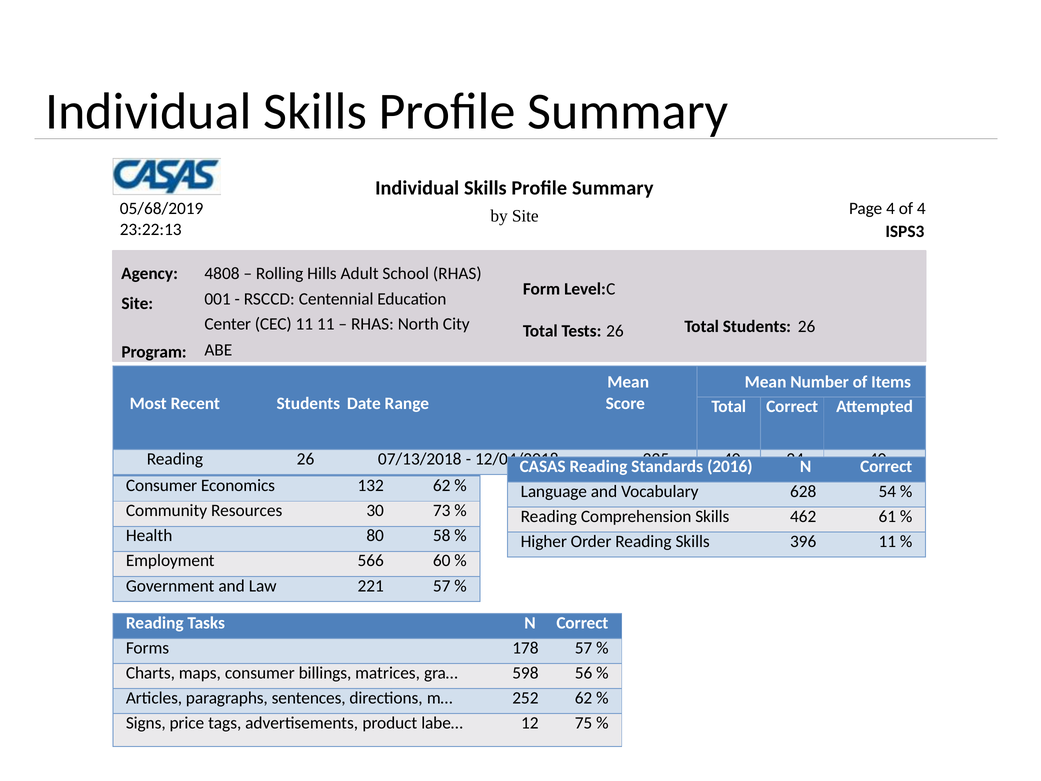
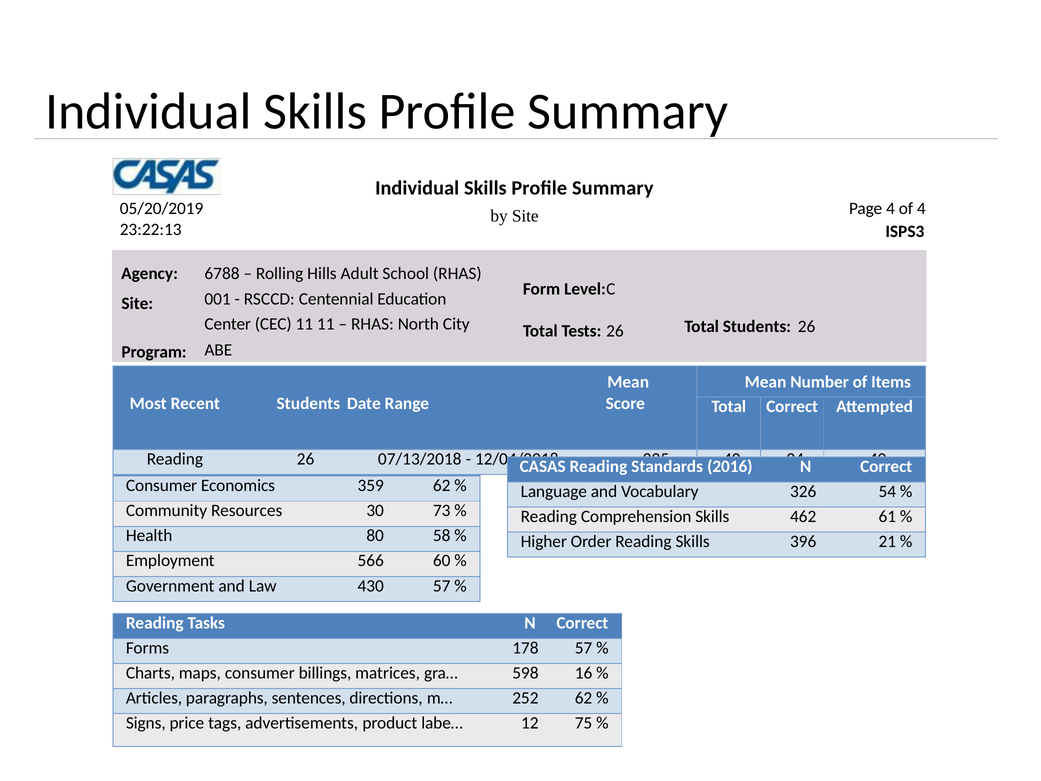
05/68/2019: 05/68/2019 -> 05/20/2019 (162, 209)
4808: 4808 -> 6788 (222, 273)
132: 132 -> 359 (371, 485)
628: 628 -> 326 (803, 491)
396 11: 11 -> 21 (887, 541)
221: 221 -> 430 (371, 586)
56: 56 -> 16 (584, 673)
